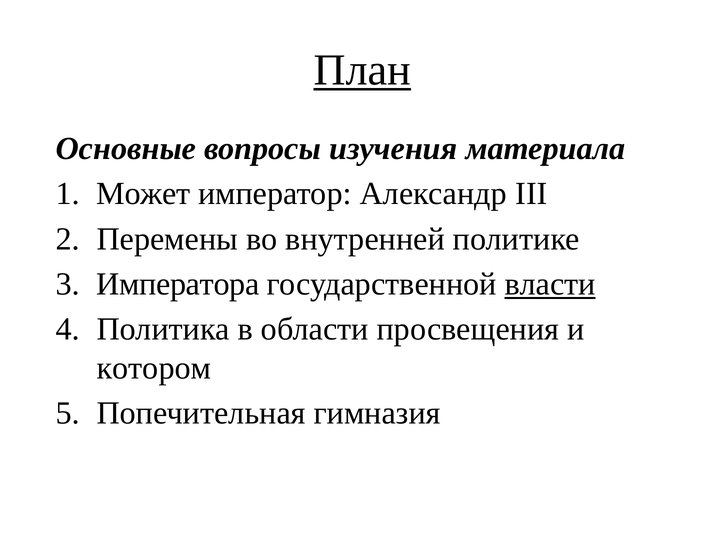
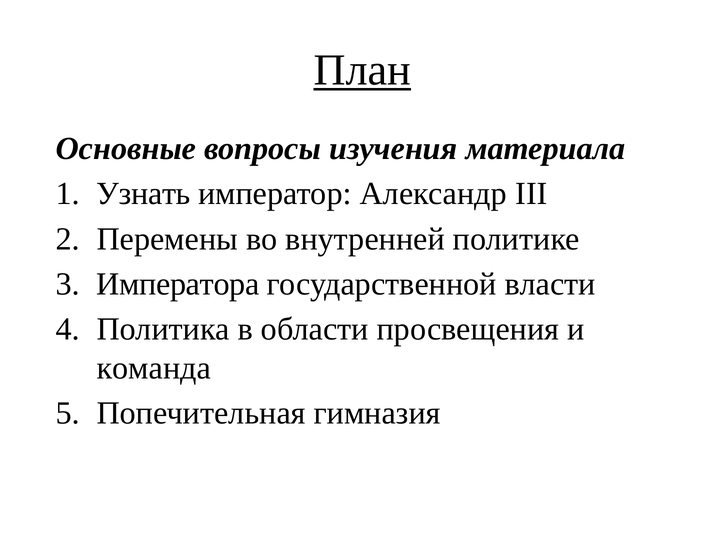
Может: Может -> Узнать (143, 194)
власти underline: present -> none (550, 284)
котором: котором -> команда (154, 368)
